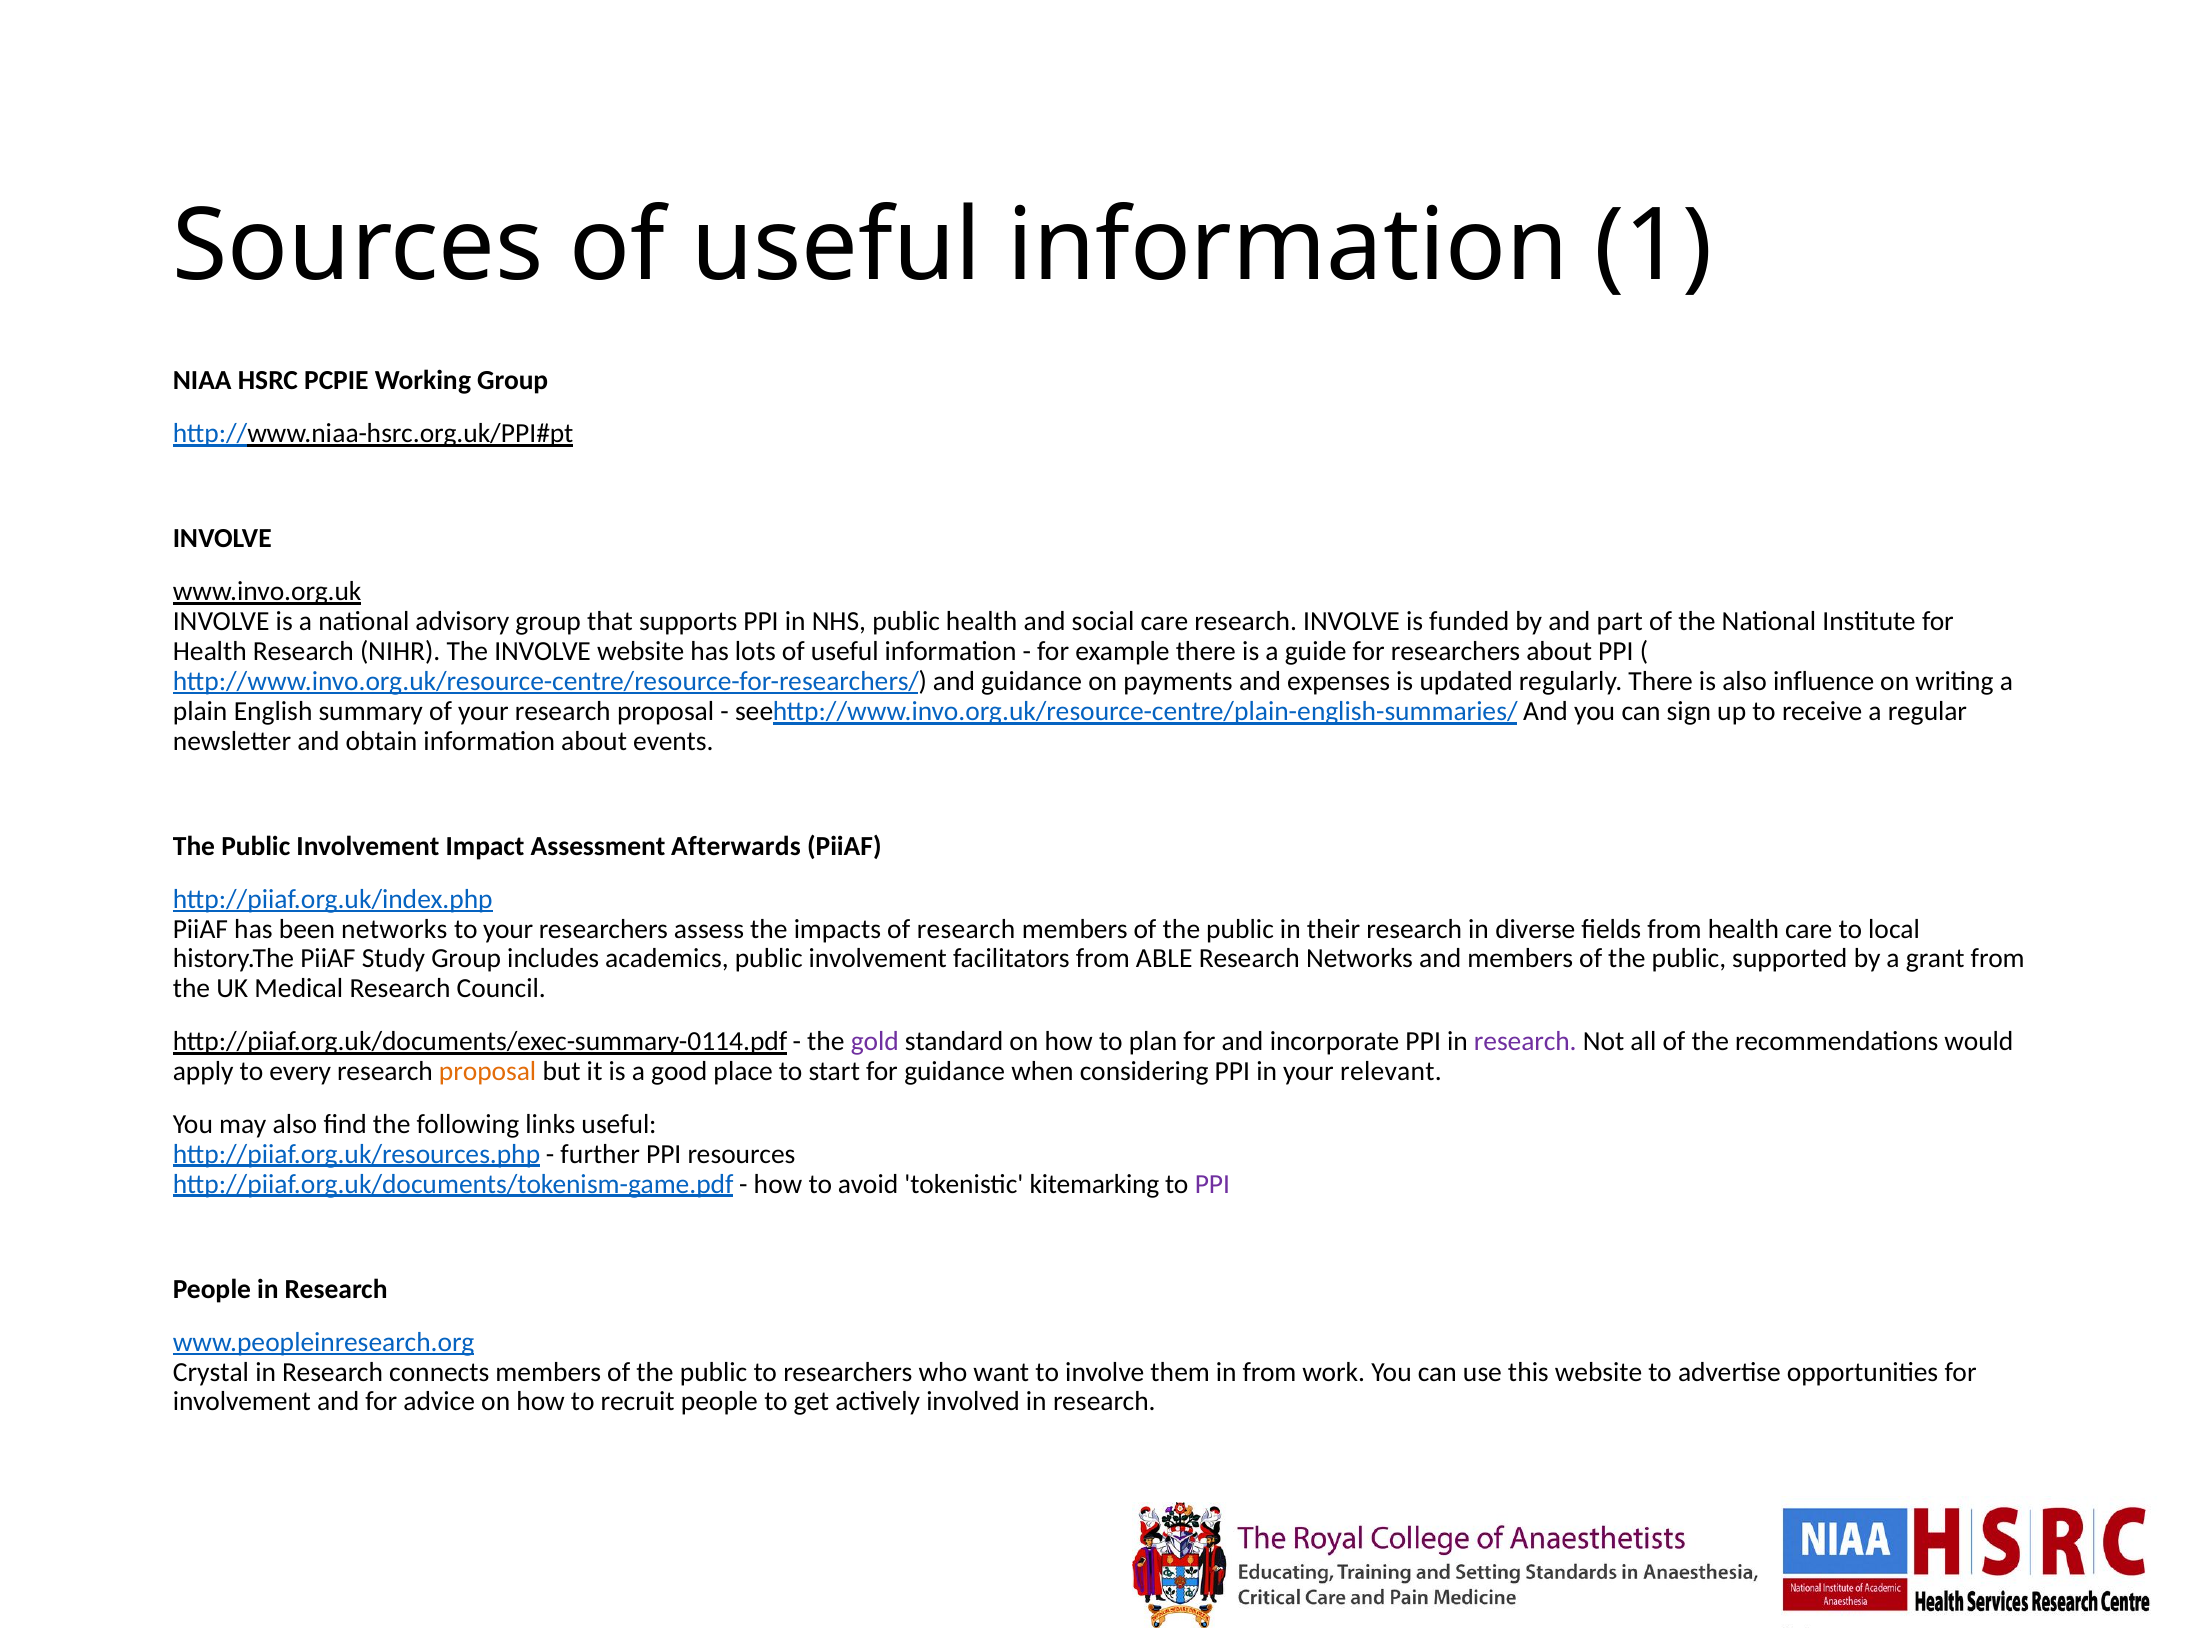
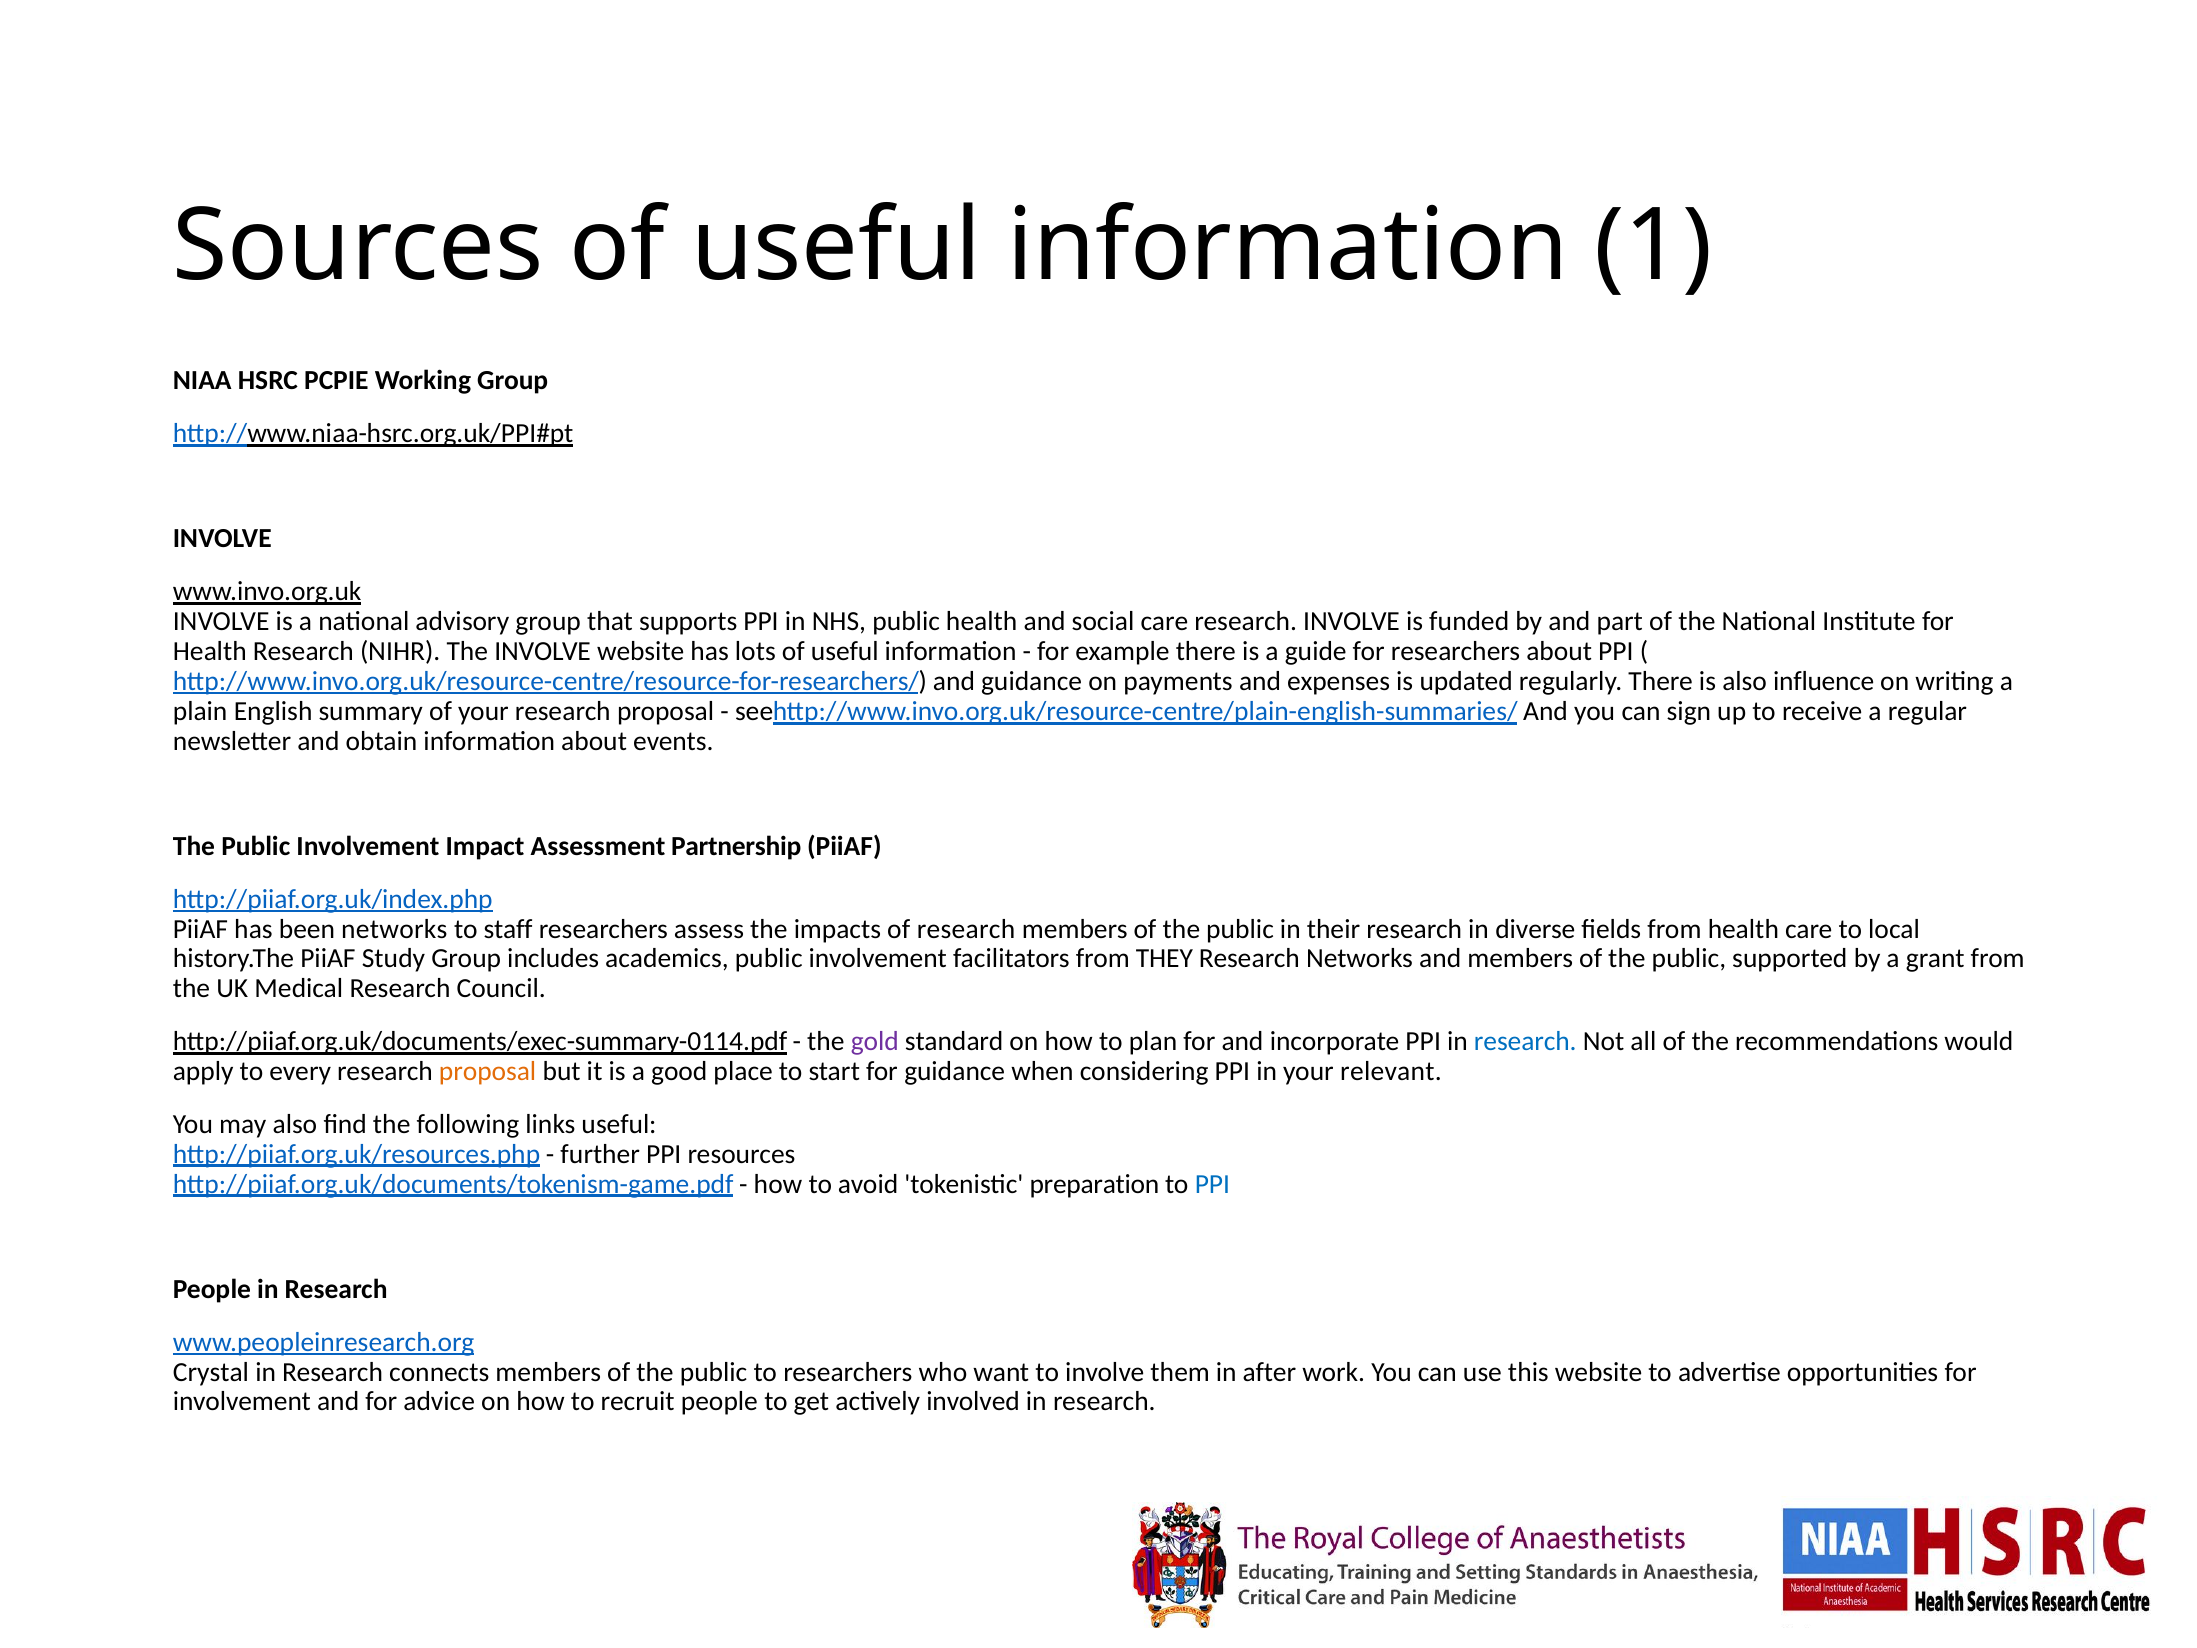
Afterwards: Afterwards -> Partnership (736, 846)
to your: your -> staff (508, 929)
ABLE: ABLE -> THEY (1164, 959)
research colour: purple -> blue (1525, 1041)
kitemarking: kitemarking -> preparation (1094, 1184)
PPI colour: purple -> blue (1212, 1184)
in from: from -> after (1269, 1372)
